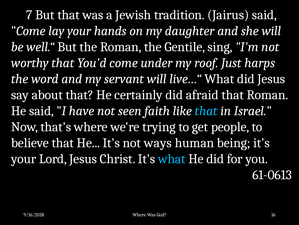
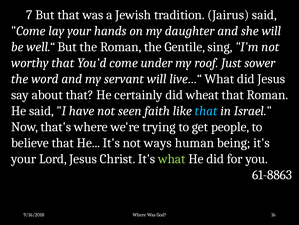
harps: harps -> sower (260, 63)
afraid: afraid -> wheat (202, 95)
what colour: light blue -> light green (172, 158)
61-0613: 61-0613 -> 61-8863 (272, 174)
